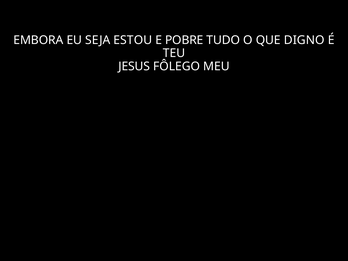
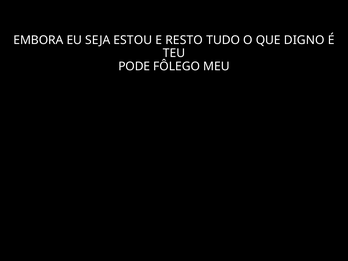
POBRE: POBRE -> RESTO (184, 40)
JESUS: JESUS -> PODE (134, 66)
